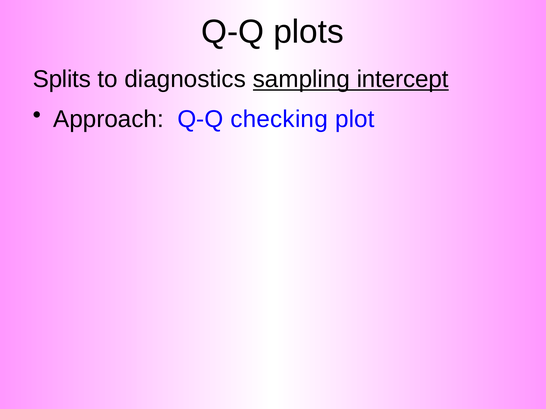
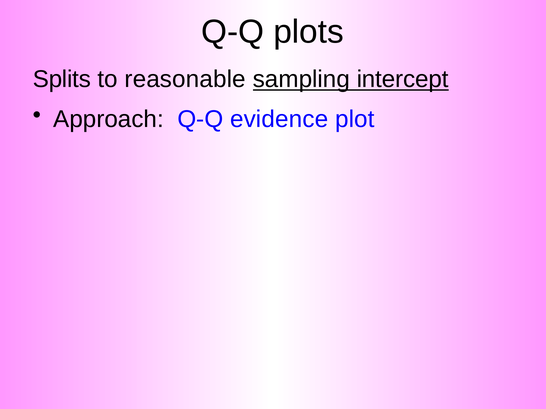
diagnostics: diagnostics -> reasonable (185, 79)
checking: checking -> evidence (279, 119)
